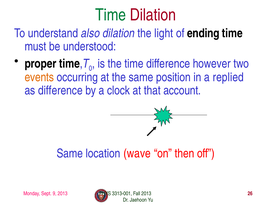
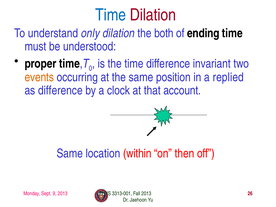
Time colour: green -> blue (111, 15)
also: also -> only (90, 33)
light: light -> both (164, 33)
however: however -> invariant (212, 64)
wave: wave -> within (137, 153)
